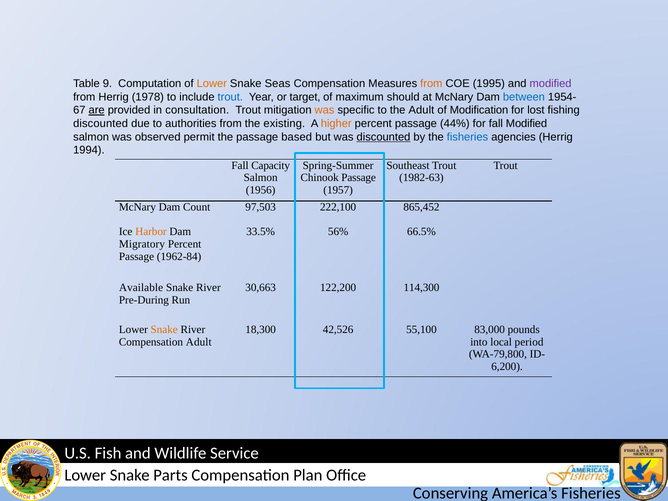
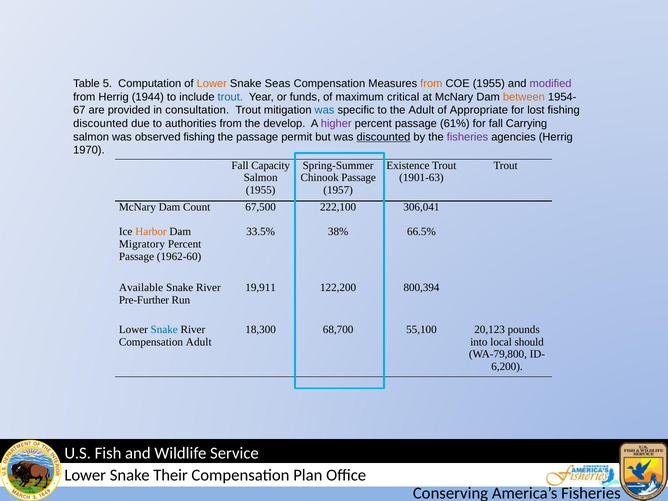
9: 9 -> 5 (107, 84)
COE 1995: 1995 -> 1955 (489, 84)
1978: 1978 -> 1944 (148, 97)
target: target -> funds (305, 97)
should: should -> critical (403, 97)
between colour: blue -> orange (524, 97)
are underline: present -> none (97, 110)
was colour: orange -> blue (325, 110)
Modification: Modification -> Appropriate (479, 110)
existing: existing -> develop (284, 124)
higher colour: orange -> purple (336, 124)
44%: 44% -> 61% (455, 124)
fall Modified: Modified -> Carrying (526, 124)
observed permit: permit -> fishing (199, 137)
based: based -> permit (297, 137)
fisheries colour: blue -> purple (468, 137)
1994: 1994 -> 1970 (89, 150)
Southeast: Southeast -> Existence (408, 165)
1982-63: 1982-63 -> 1901-63 (421, 178)
1956: 1956 -> 1955 (261, 190)
97,503: 97,503 -> 67,500 (261, 207)
865,452: 865,452 -> 306,041 (421, 207)
56%: 56% -> 38% (338, 232)
1962-84: 1962-84 -> 1962-60 (179, 257)
30,663: 30,663 -> 19,911 (261, 288)
114,300: 114,300 -> 800,394 (421, 288)
Pre-During: Pre-During -> Pre-Further (144, 300)
Snake colour: orange -> blue (164, 330)
42,526: 42,526 -> 68,700 (338, 330)
83,000: 83,000 -> 20,123 (490, 330)
period: period -> should (529, 342)
Parts: Parts -> Their (171, 475)
